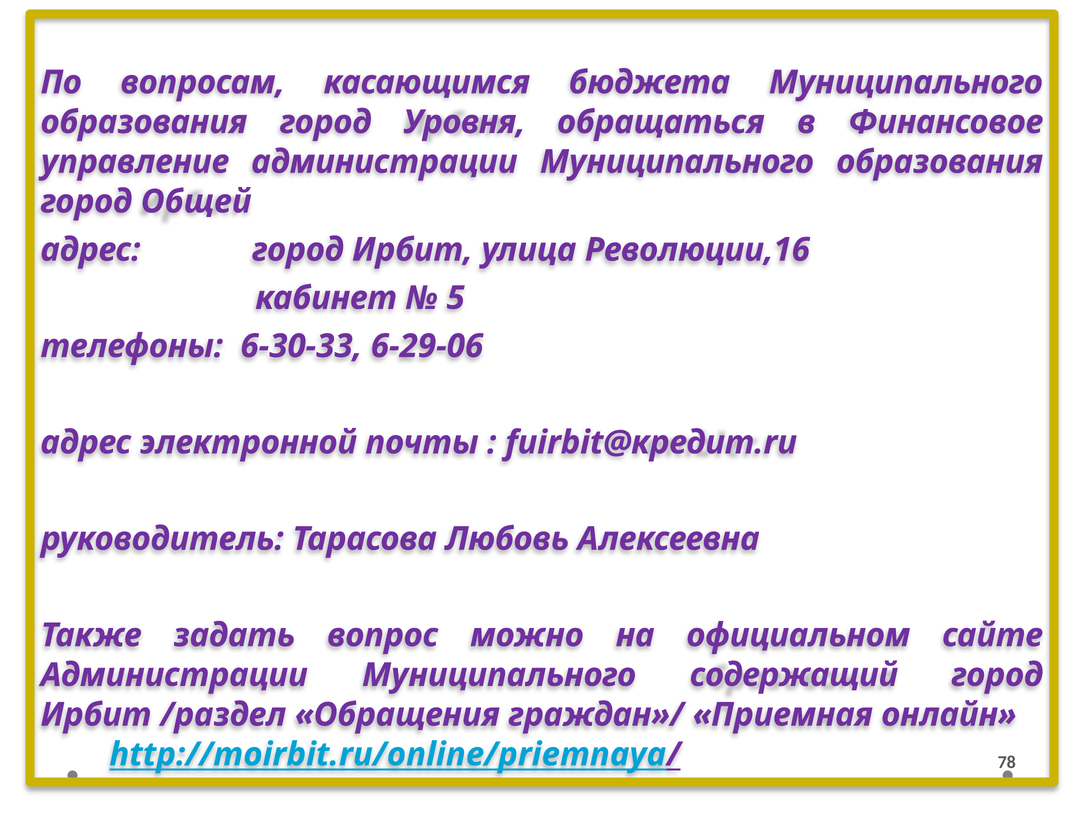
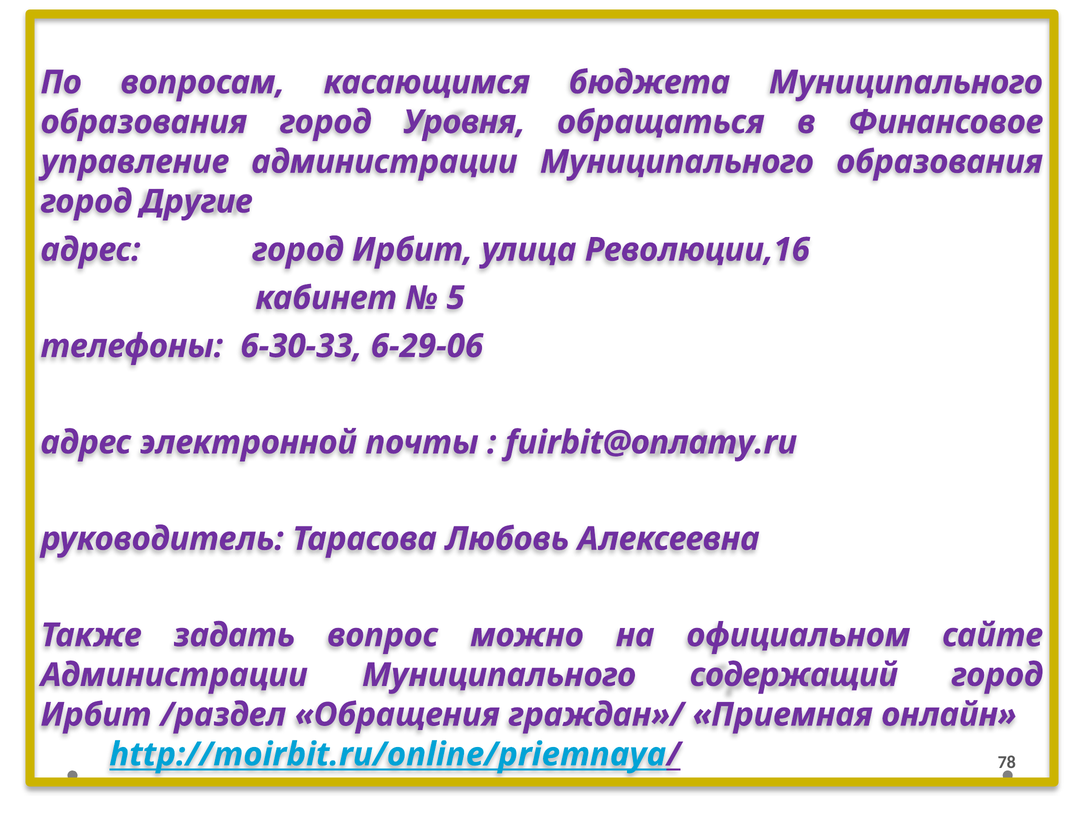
Общей: Общей -> Другие (196, 202)
fuirbit@кредит.ru: fuirbit@кредит.ru -> fuirbit@оплату.ru (651, 443)
